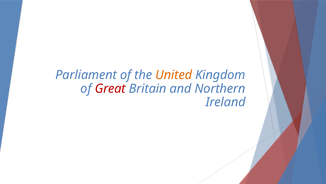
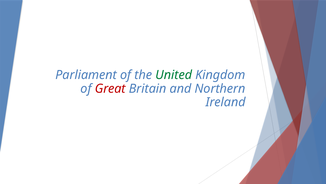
United colour: orange -> green (174, 75)
